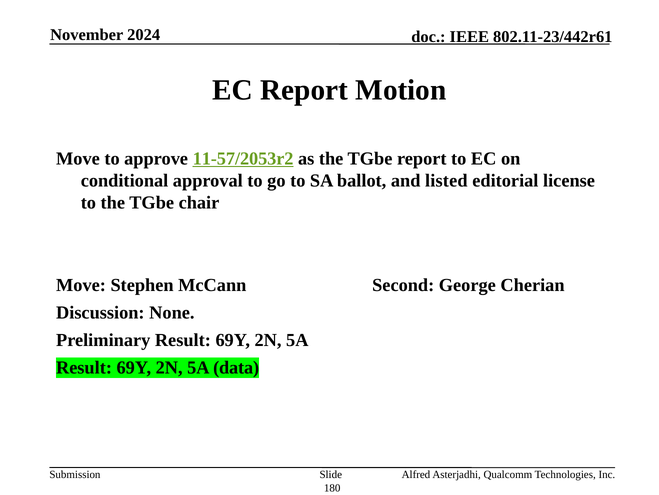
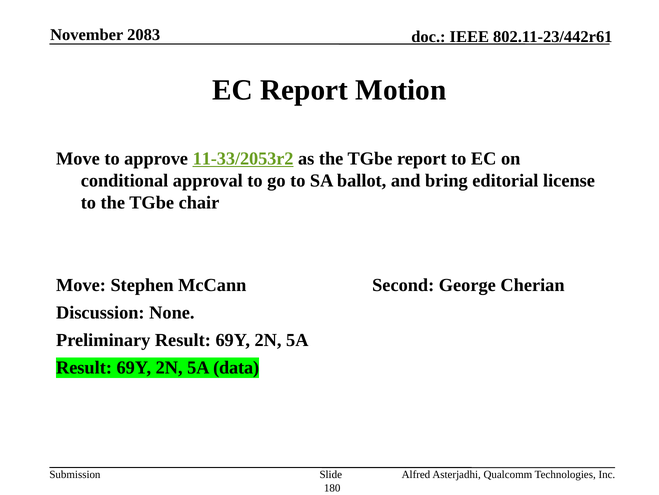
2024: 2024 -> 2083 (144, 35)
11-57/2053r2: 11-57/2053r2 -> 11-33/2053r2 (243, 158)
listed: listed -> bring (446, 180)
